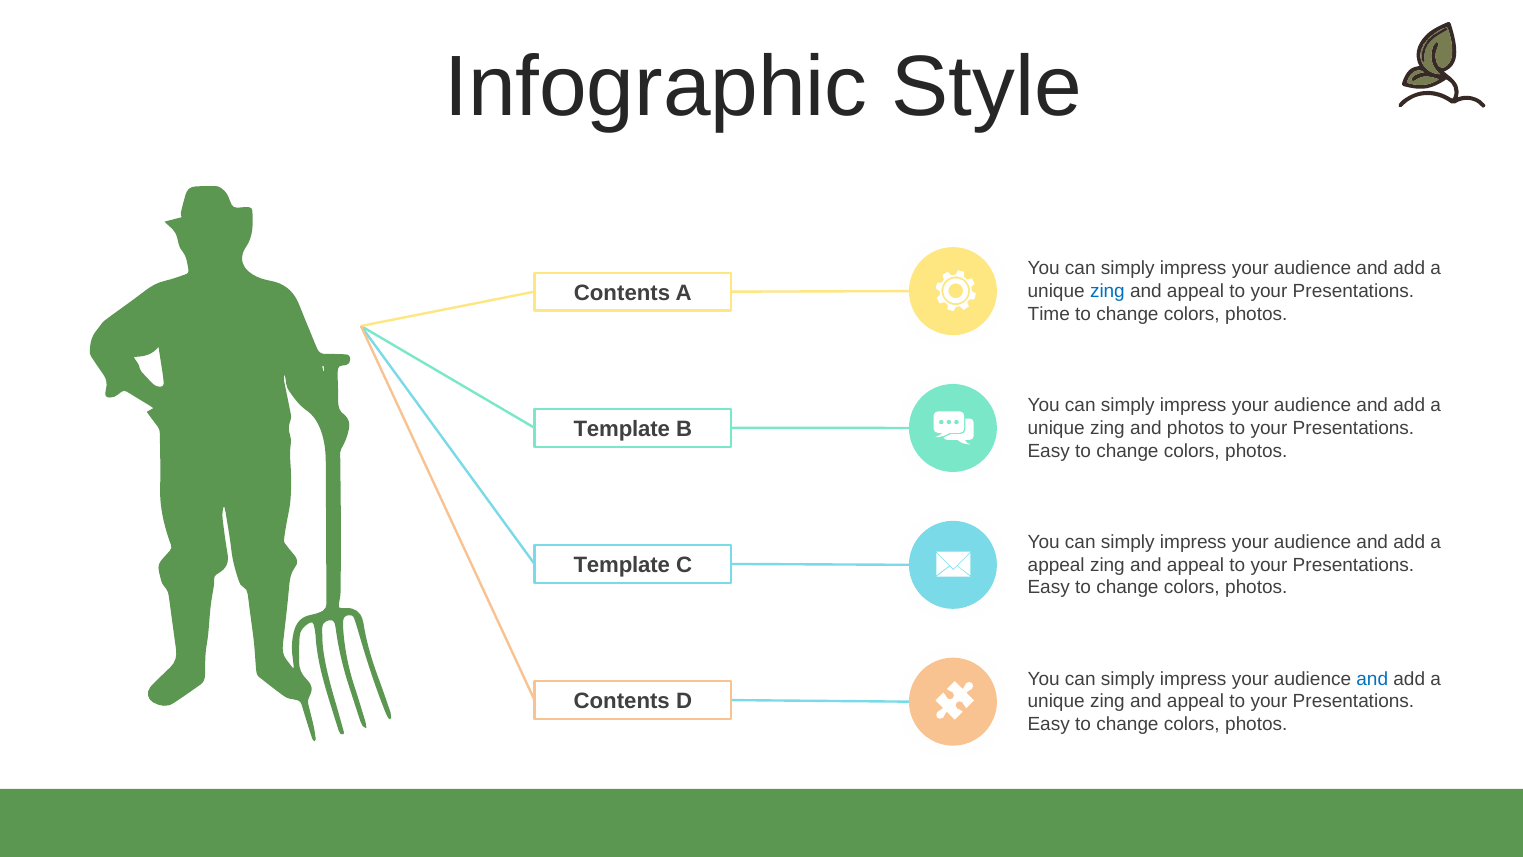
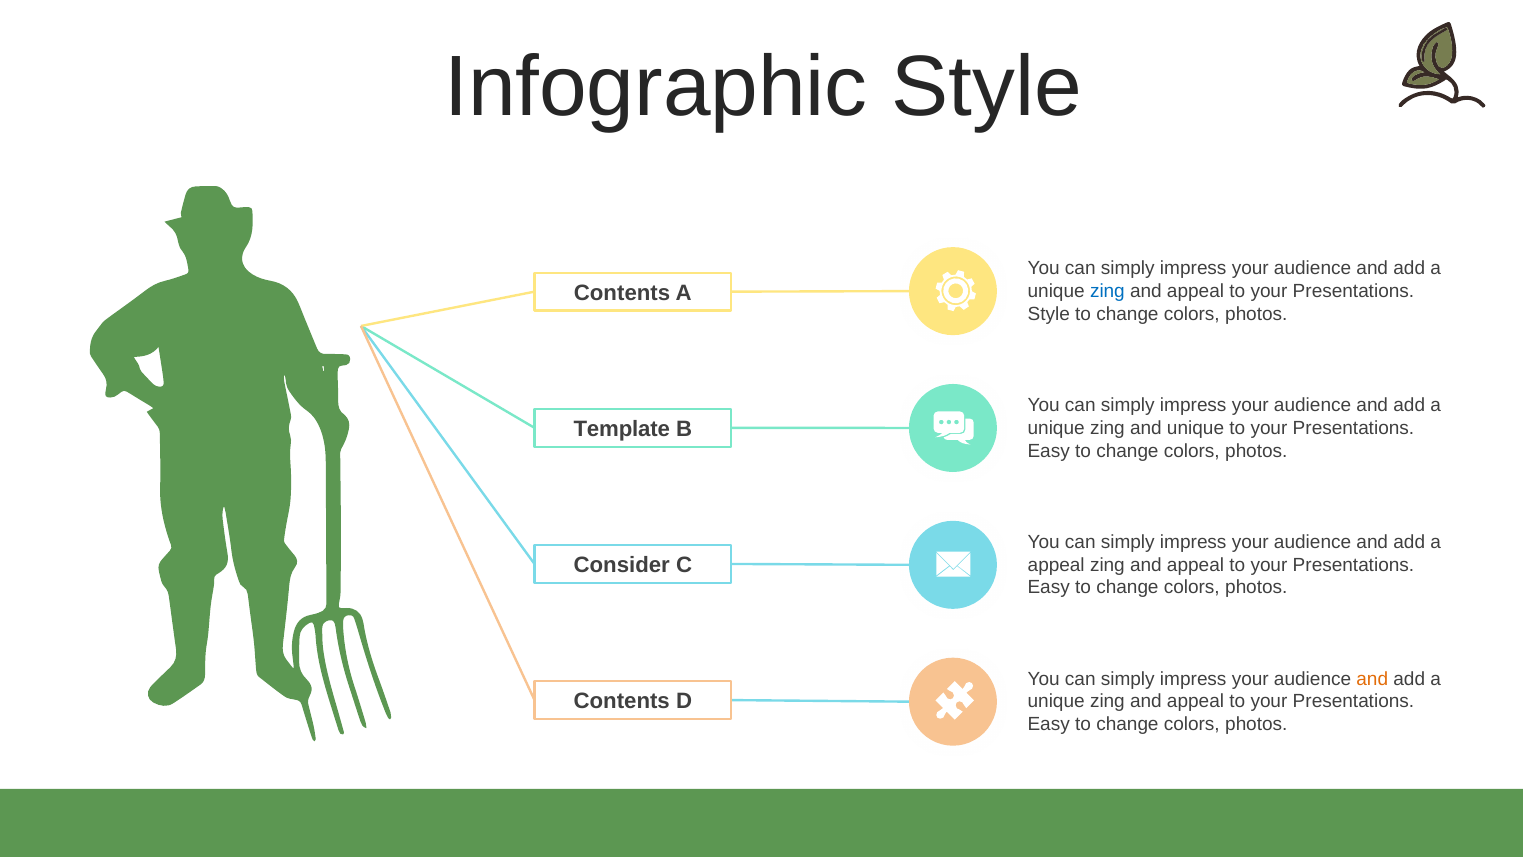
Time: Time -> Style (1049, 314)
and photos: photos -> unique (1196, 428)
Template: Template -> Consider (622, 565)
and colour: blue -> orange (1372, 679)
